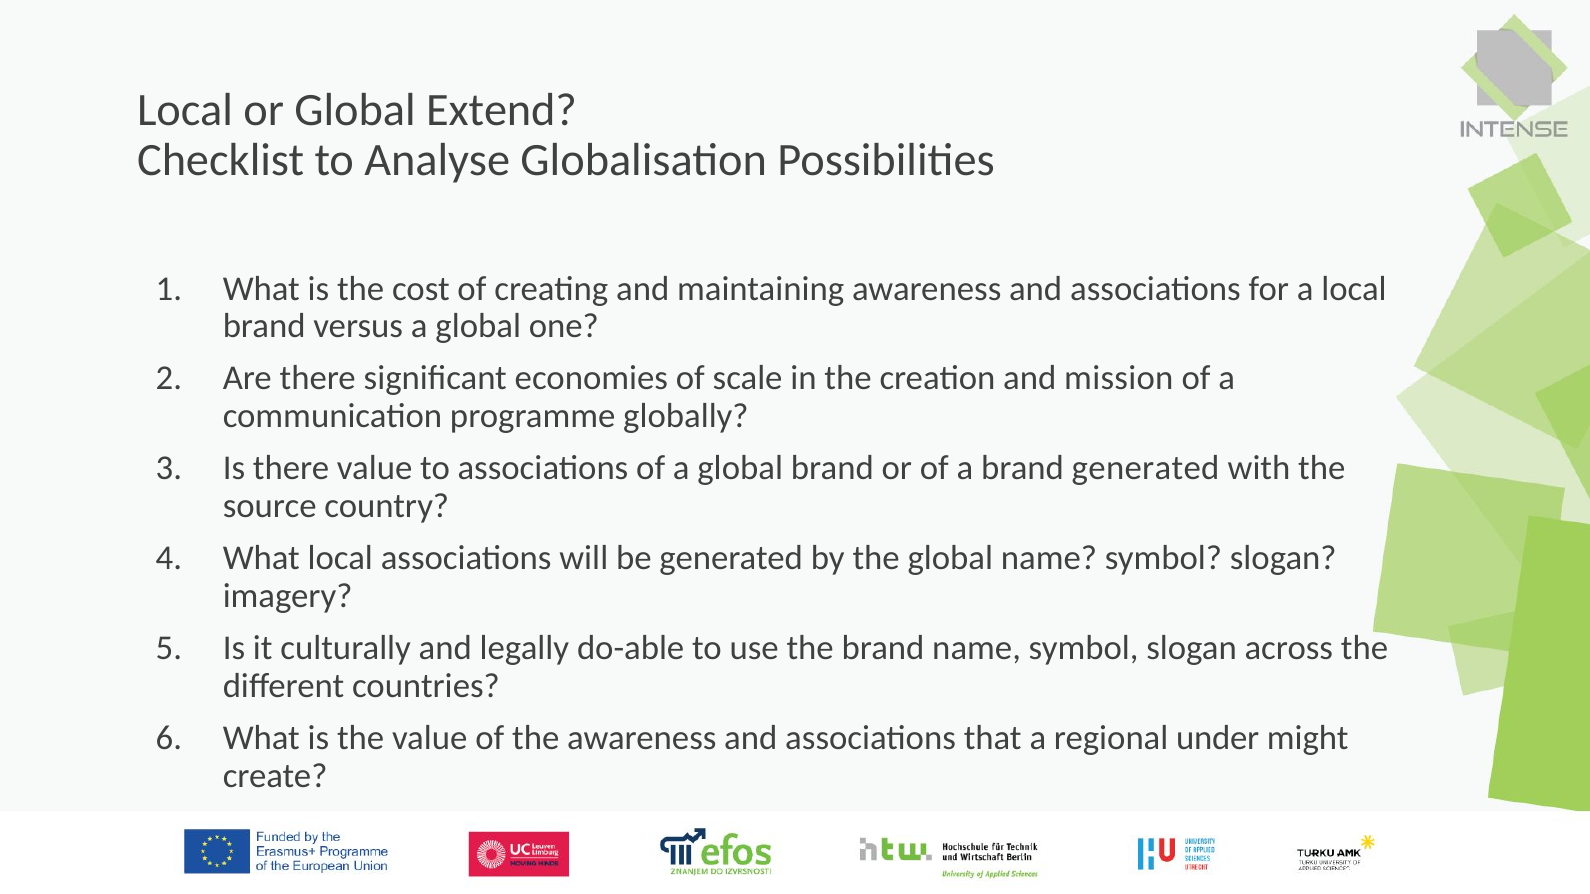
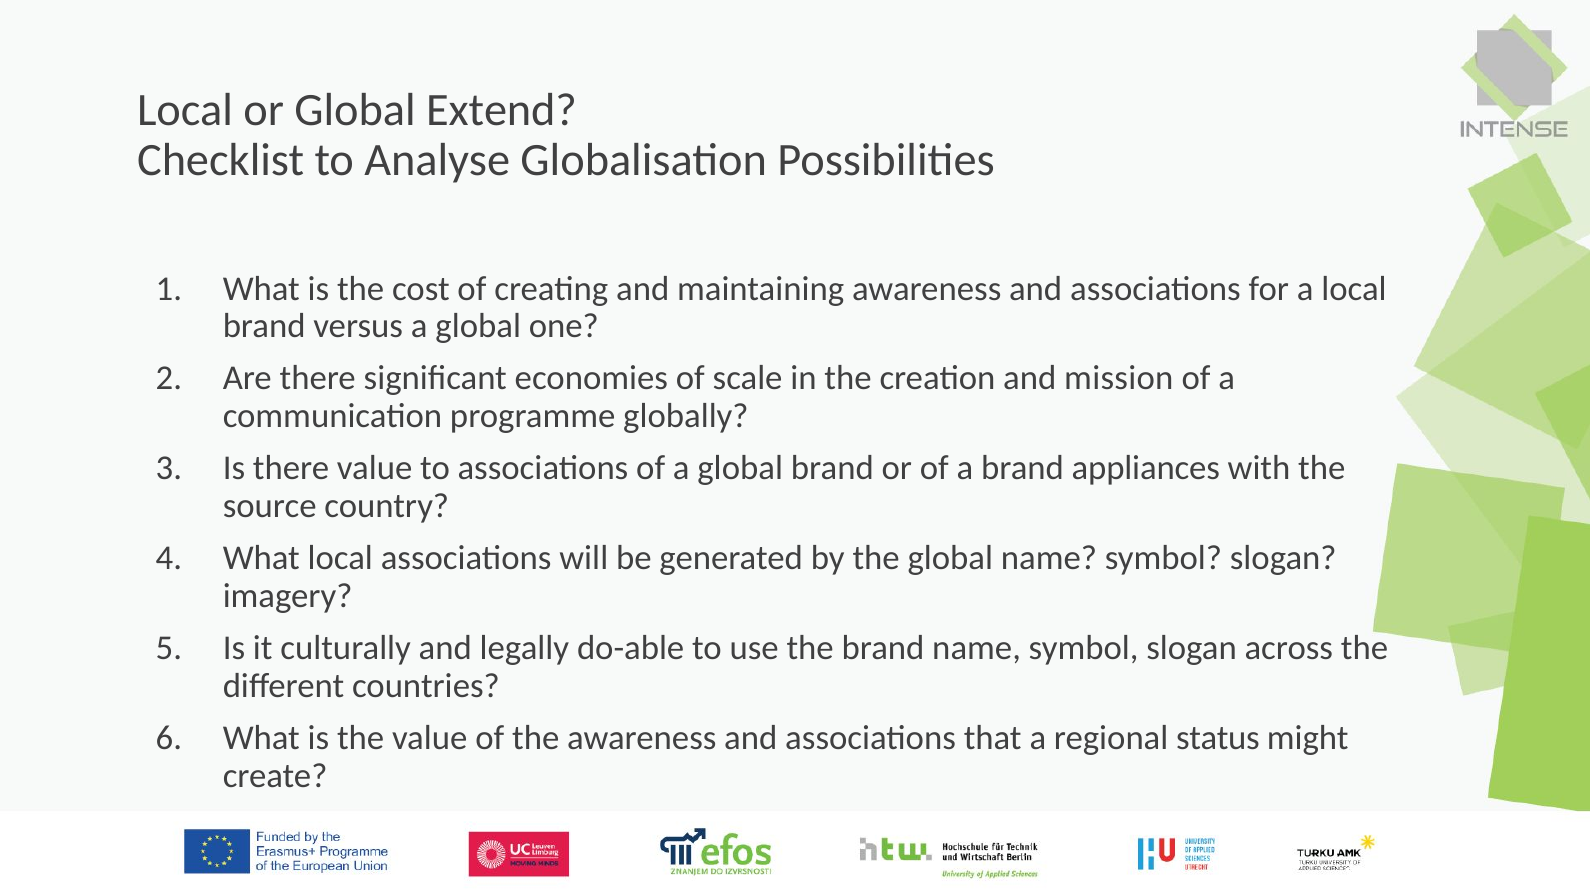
brand generated: generated -> appliances (1146, 469)
under: under -> status (1218, 739)
